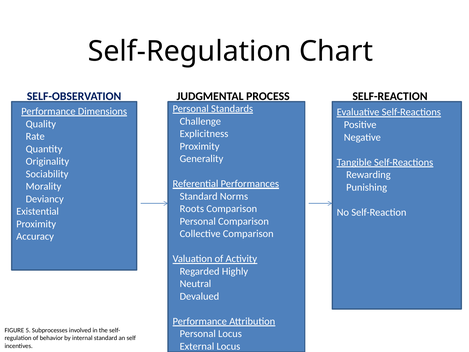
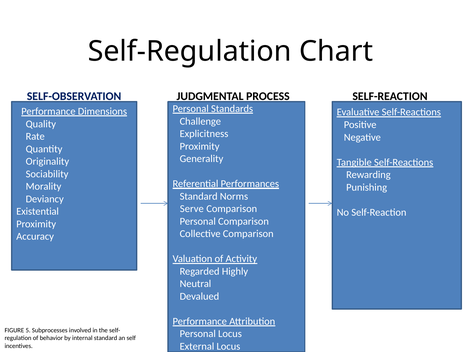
Roots: Roots -> Serve (192, 209)
